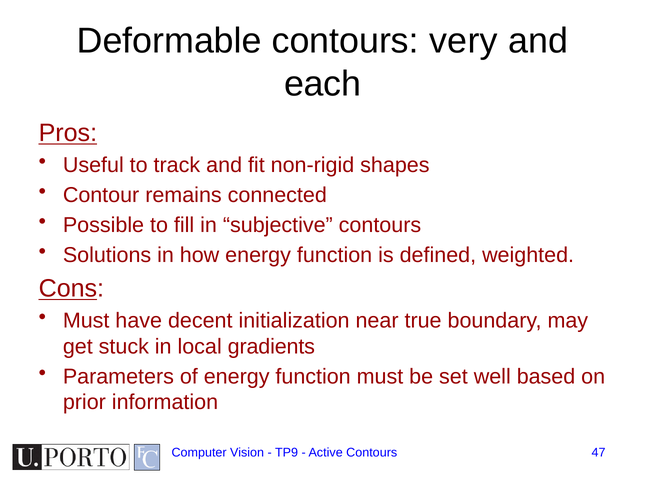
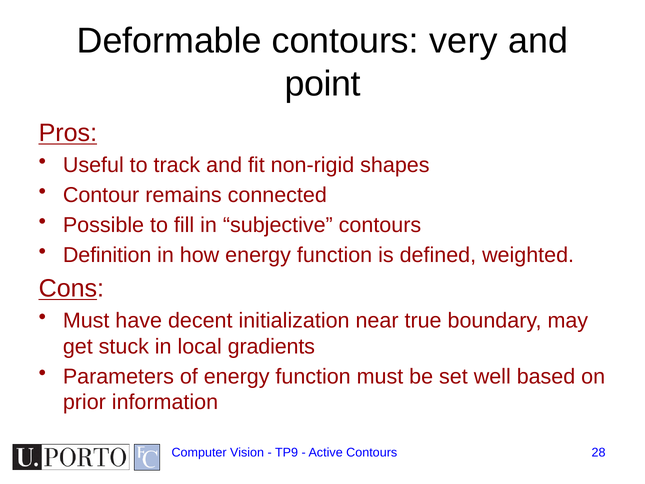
each: each -> point (323, 84)
Solutions: Solutions -> Definition (107, 255)
47: 47 -> 28 (599, 452)
